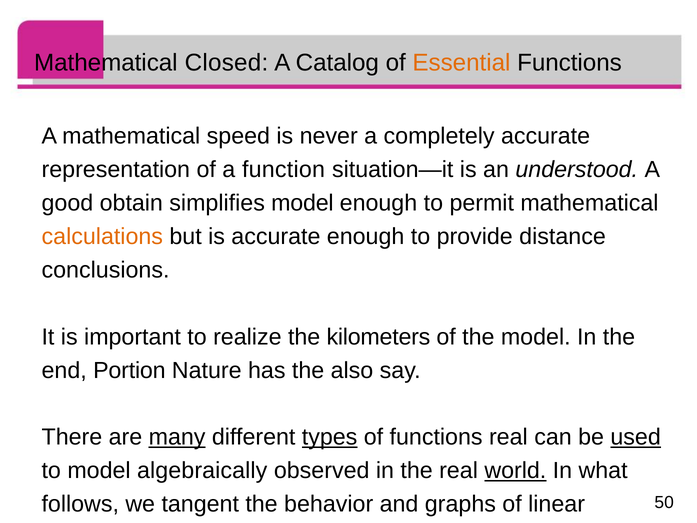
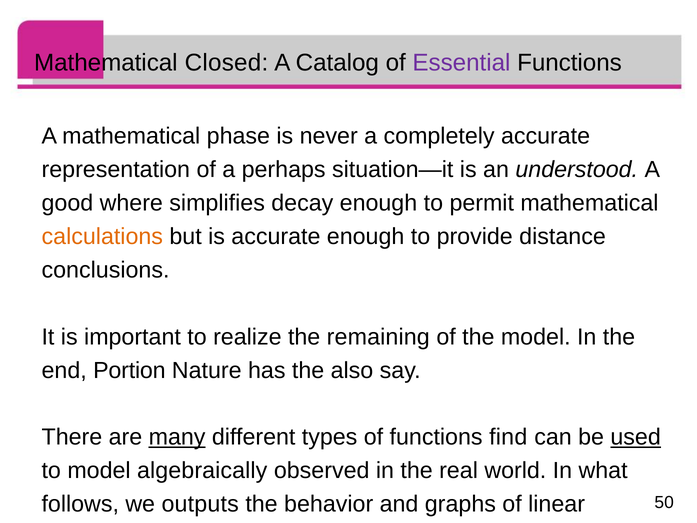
Essential colour: orange -> purple (461, 63)
speed: speed -> phase (238, 136)
function: function -> perhaps (284, 169)
obtain: obtain -> where (131, 203)
simplifies model: model -> decay (302, 203)
kilometers: kilometers -> remaining (378, 337)
types underline: present -> none (330, 437)
functions real: real -> find (508, 437)
world underline: present -> none (515, 471)
tangent: tangent -> outputs (200, 504)
